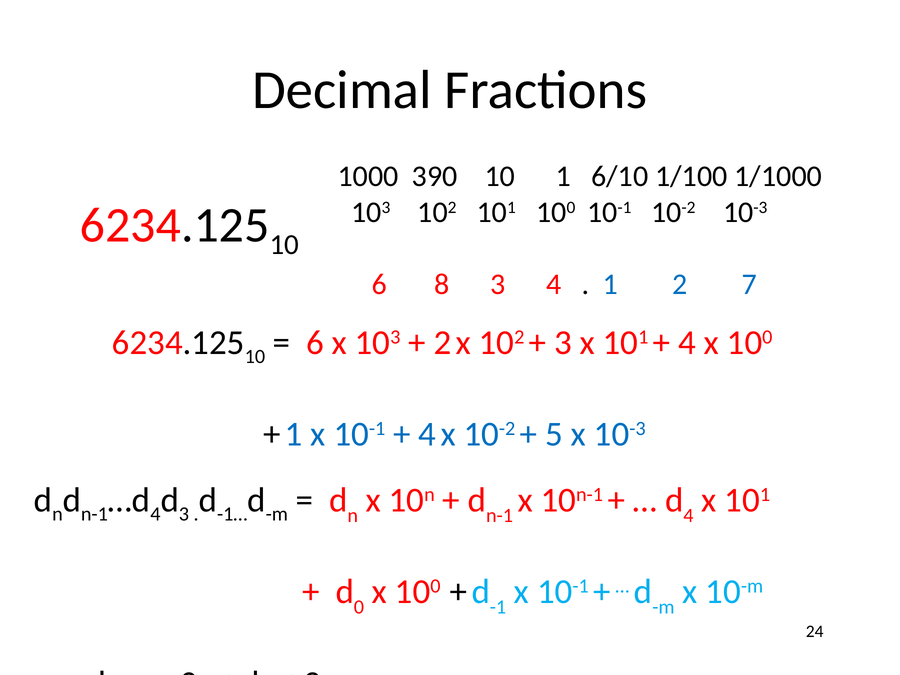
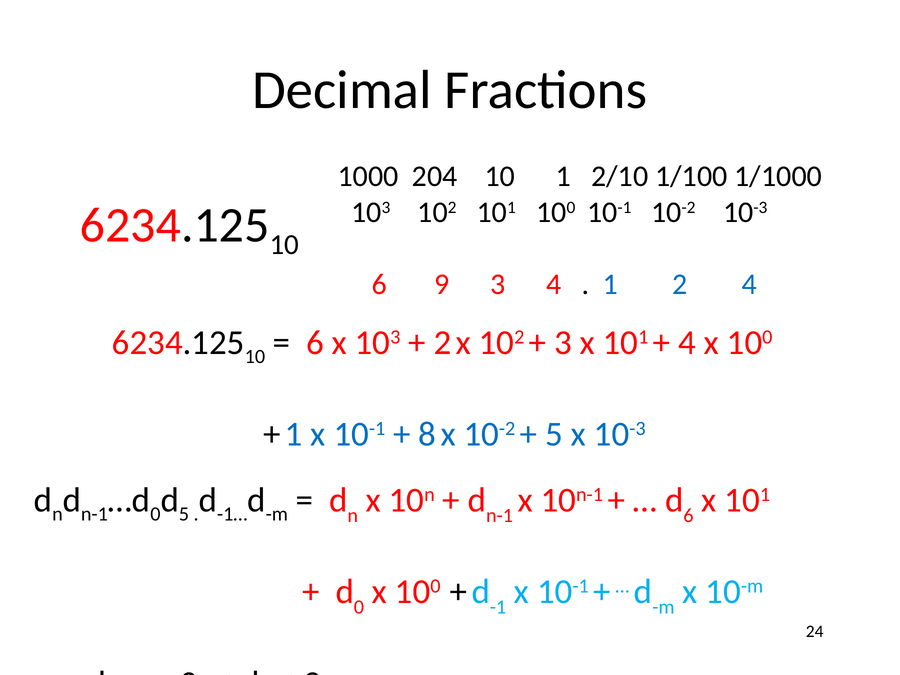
390: 390 -> 204 (435, 176)
6/10: 6/10 -> 2/10 (620, 176)
6 8: 8 -> 9 (442, 284)
2 7: 7 -> 4 (749, 284)
4: 4 -> 8 (427, 434)
4: 4 -> 0 (155, 514)
d 3: 3 -> 5 (184, 514)
d 4: 4 -> 6 (688, 516)
